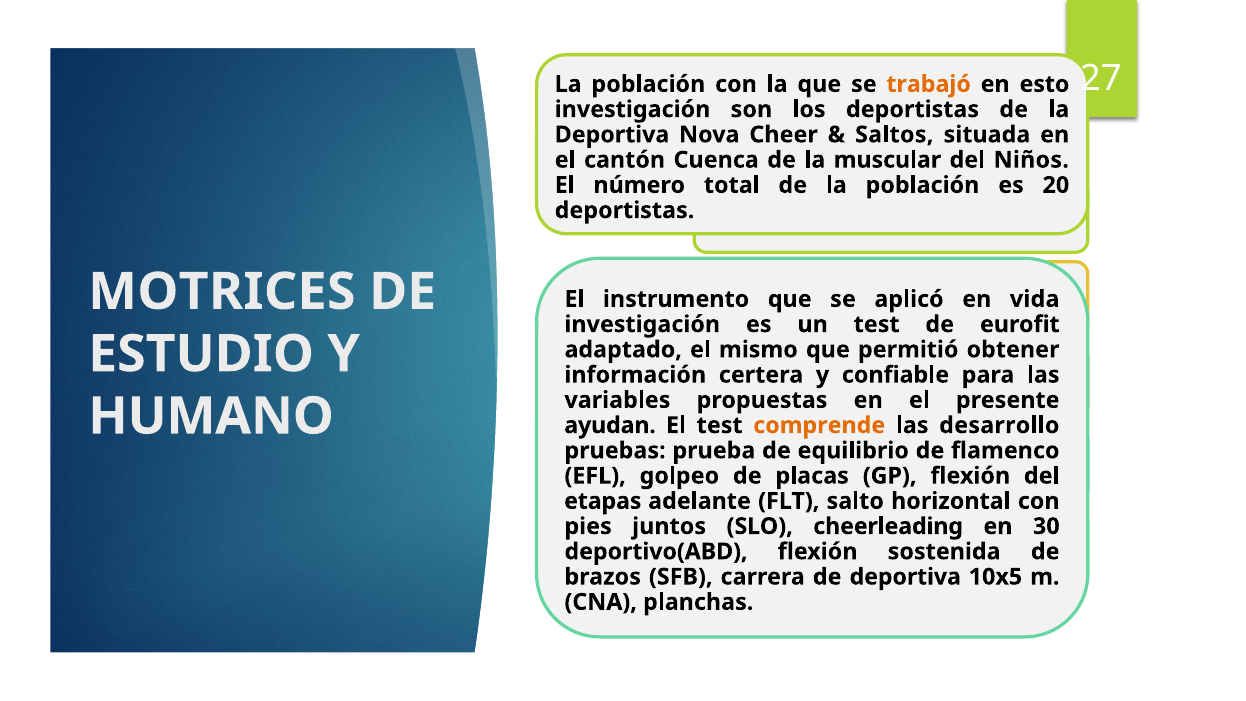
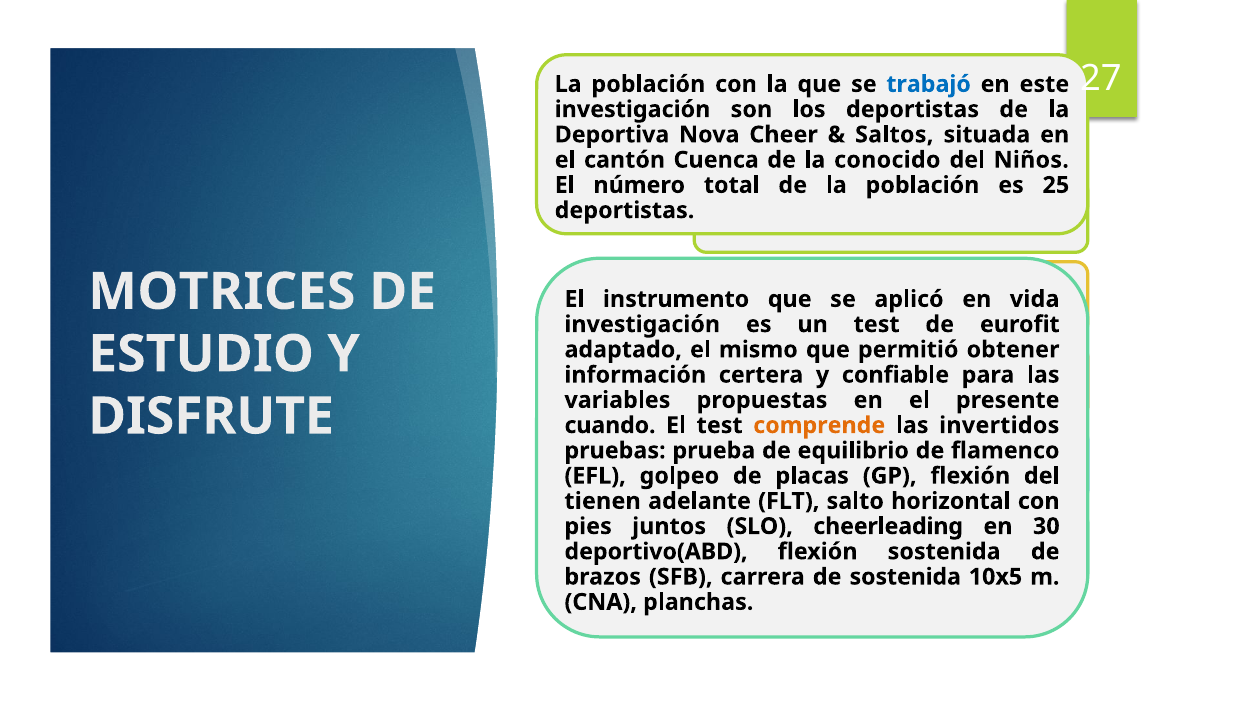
trabajó colour: orange -> blue (929, 84)
esto: esto -> este (1044, 84)
muscular: muscular -> conocido (887, 160)
20: 20 -> 25 (1056, 185)
HUMANO: HUMANO -> DISFRUTE (211, 416)
ayudan: ayudan -> cuando (610, 425)
desarrollo: desarrollo -> invertidos (999, 425)
etapas: etapas -> tienen (603, 501)
de deportiva: deportiva -> sostenida (905, 577)
